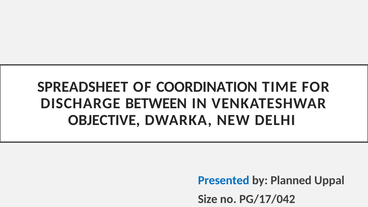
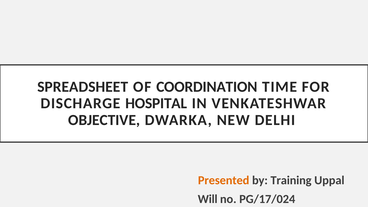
BETWEEN: BETWEEN -> HOSPITAL (156, 103)
Presented colour: blue -> orange (224, 180)
Planned: Planned -> Training (291, 180)
Size: Size -> Will (208, 199)
PG/17/042: PG/17/042 -> PG/17/024 (267, 199)
